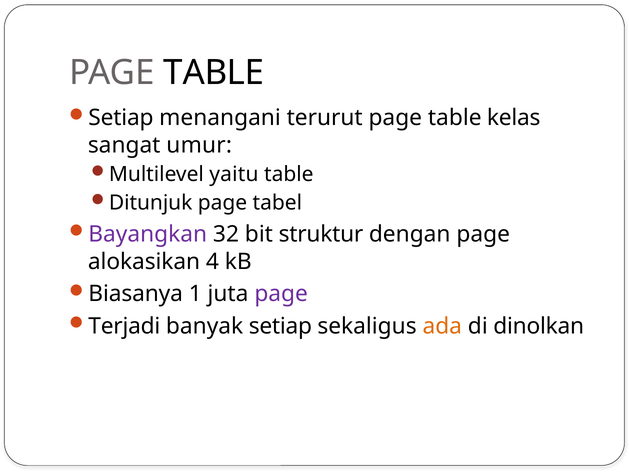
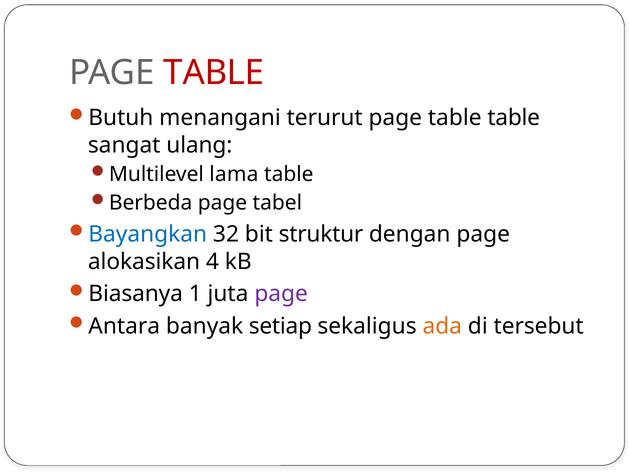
TABLE colour: black -> red (214, 73)
Setiap: Setiap -> Butuh (121, 118)
table kelas: kelas -> table (514, 118)
umur: umur -> ulang (199, 145)
yaitu: yaitu -> lama (234, 174)
Ditunjuk: Ditunjuk -> Berbeda (151, 203)
Bayangkan colour: purple -> blue (148, 234)
Terjadi: Terjadi -> Antara (124, 326)
dinolkan: dinolkan -> tersebut (539, 326)
